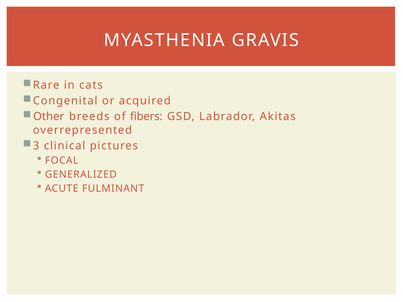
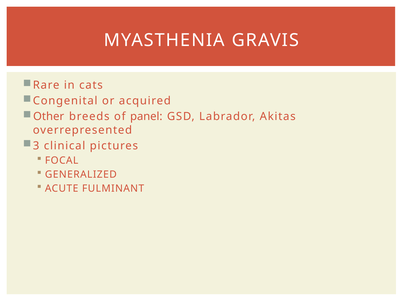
fibers: fibers -> panel (146, 117)
